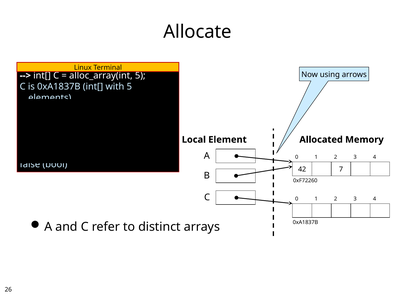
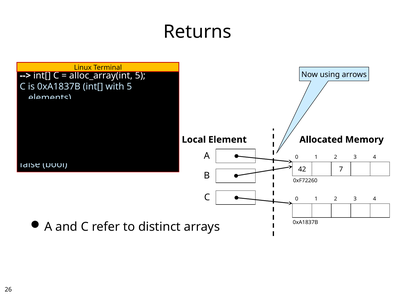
Allocate: Allocate -> Returns (197, 32)
